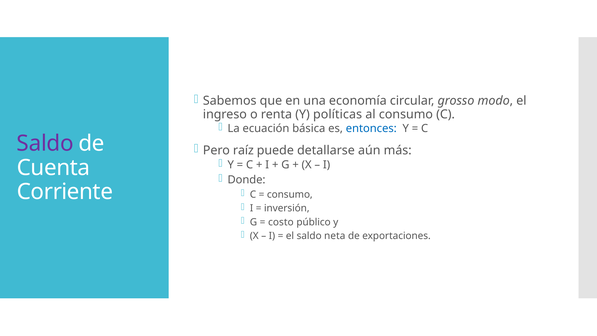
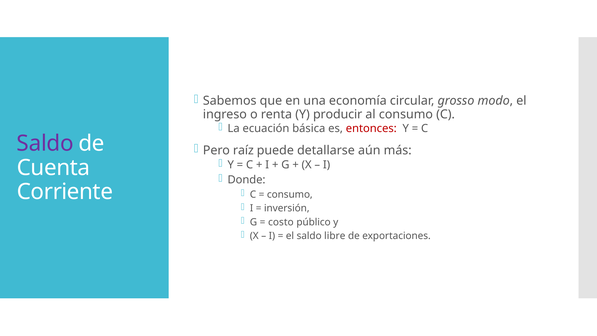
políticas: políticas -> producir (338, 114)
entonces colour: blue -> red (371, 128)
neta: neta -> libre (335, 236)
